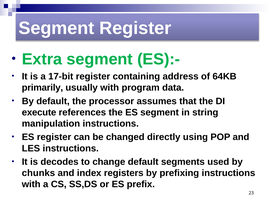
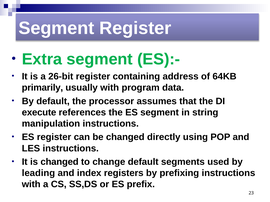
17-bit: 17-bit -> 26-bit (61, 77)
is decodes: decodes -> changed (60, 162)
chunks: chunks -> leading (38, 174)
